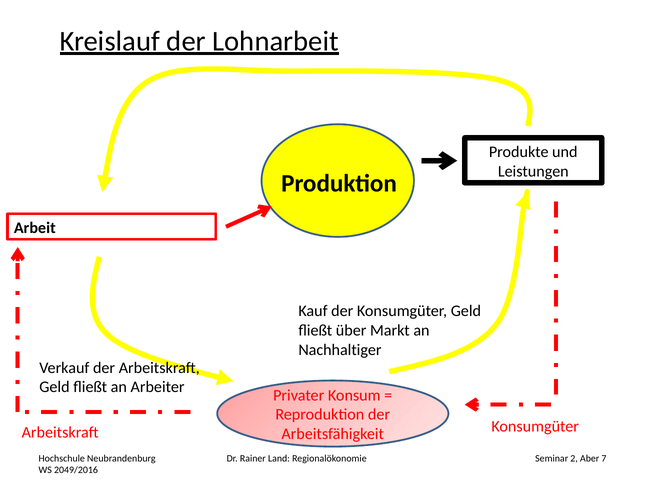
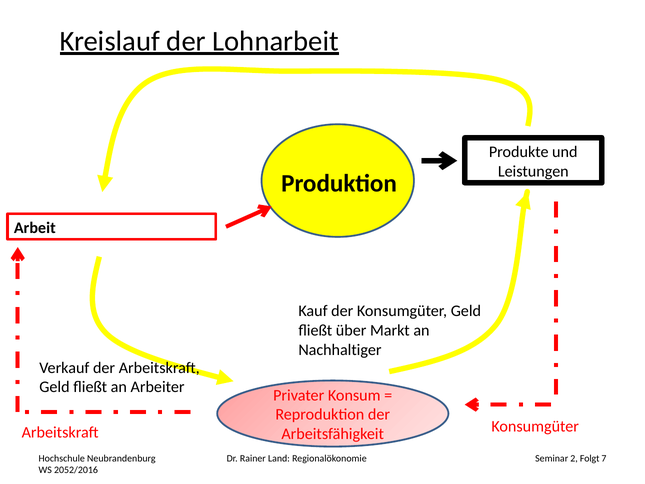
Aber: Aber -> Folgt (590, 458)
2049/2016: 2049/2016 -> 2052/2016 (76, 470)
